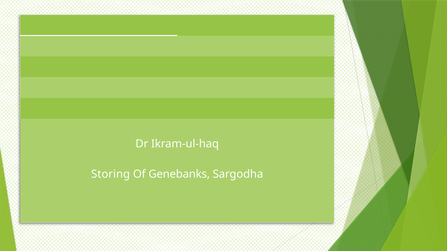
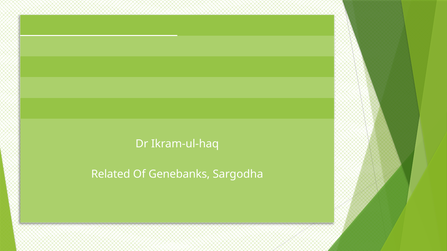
Storing: Storing -> Related (111, 175)
